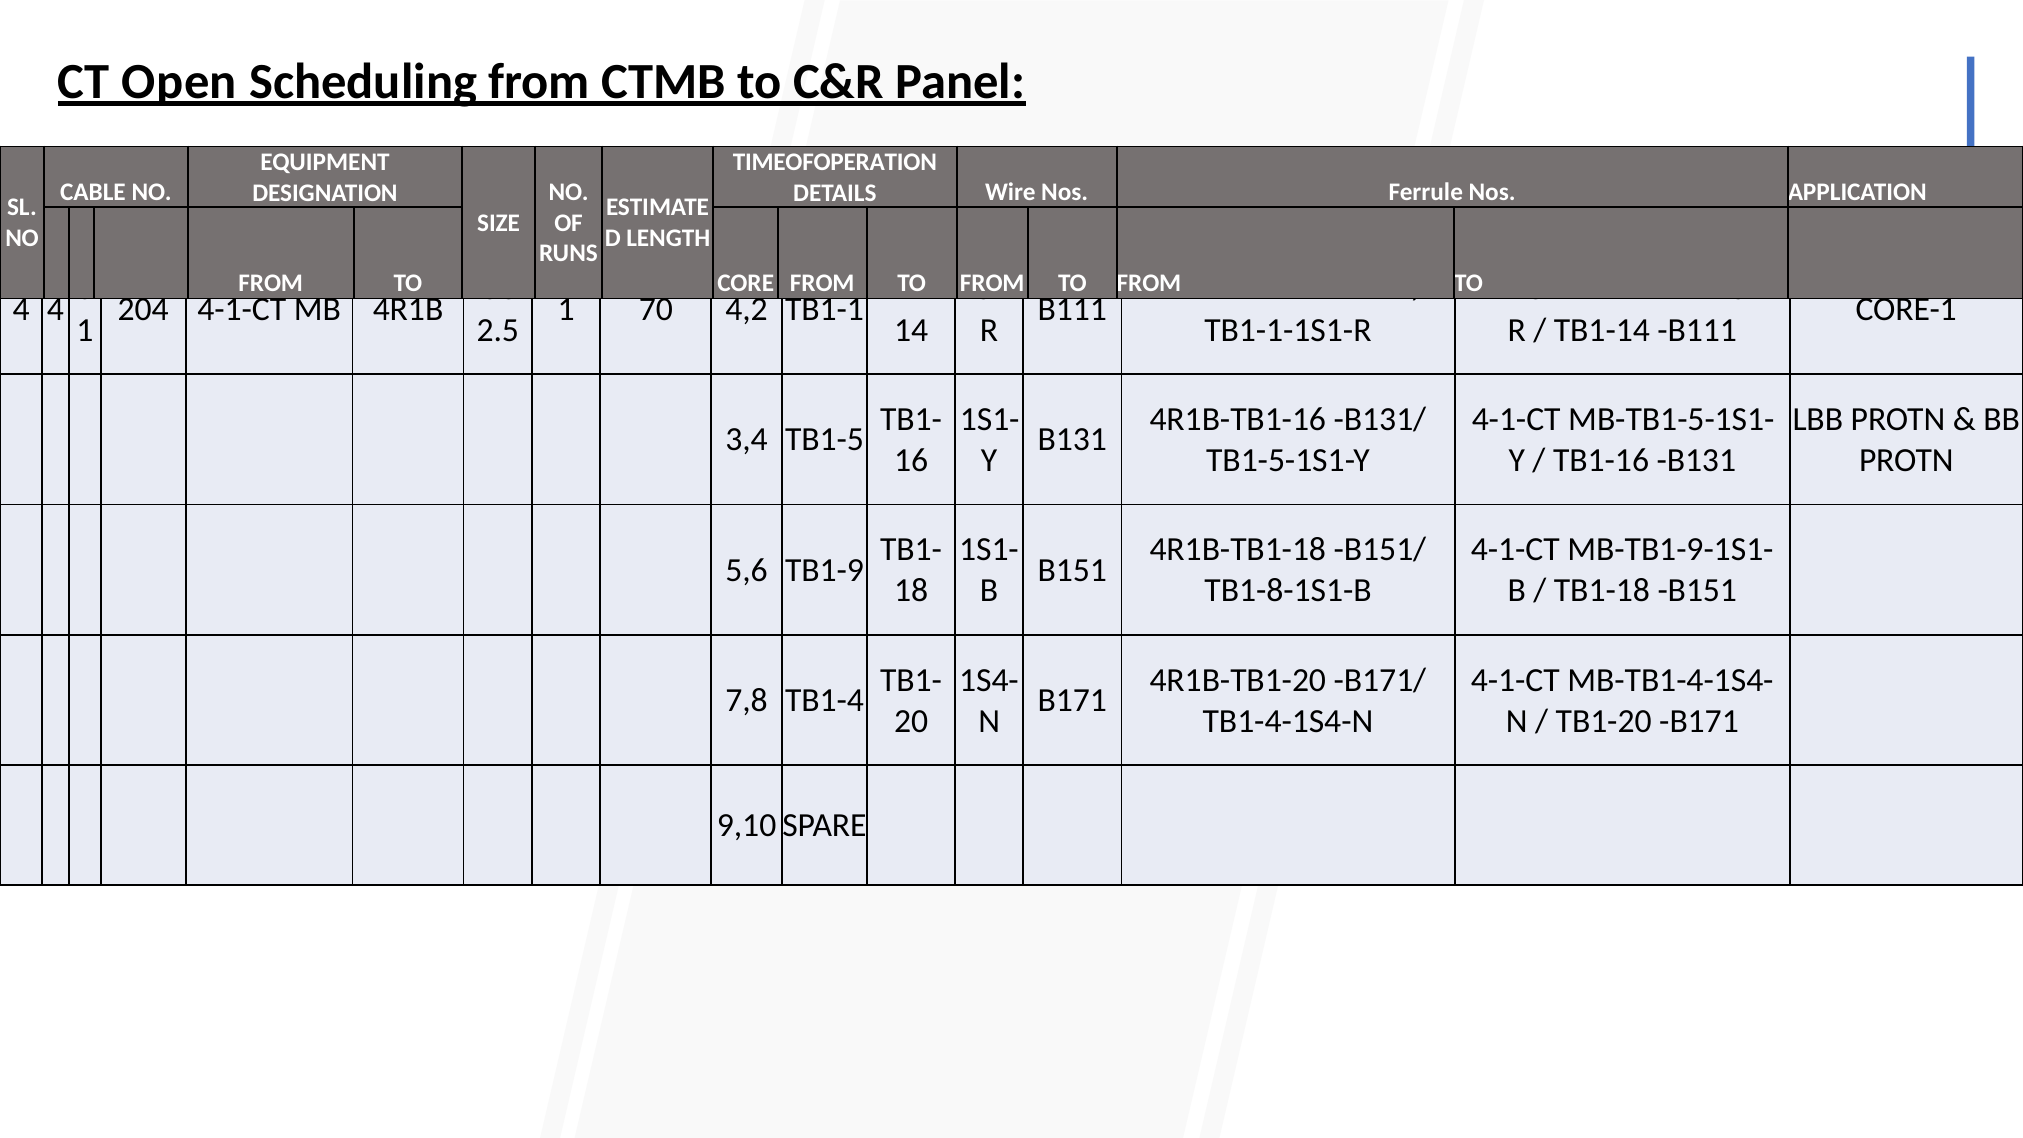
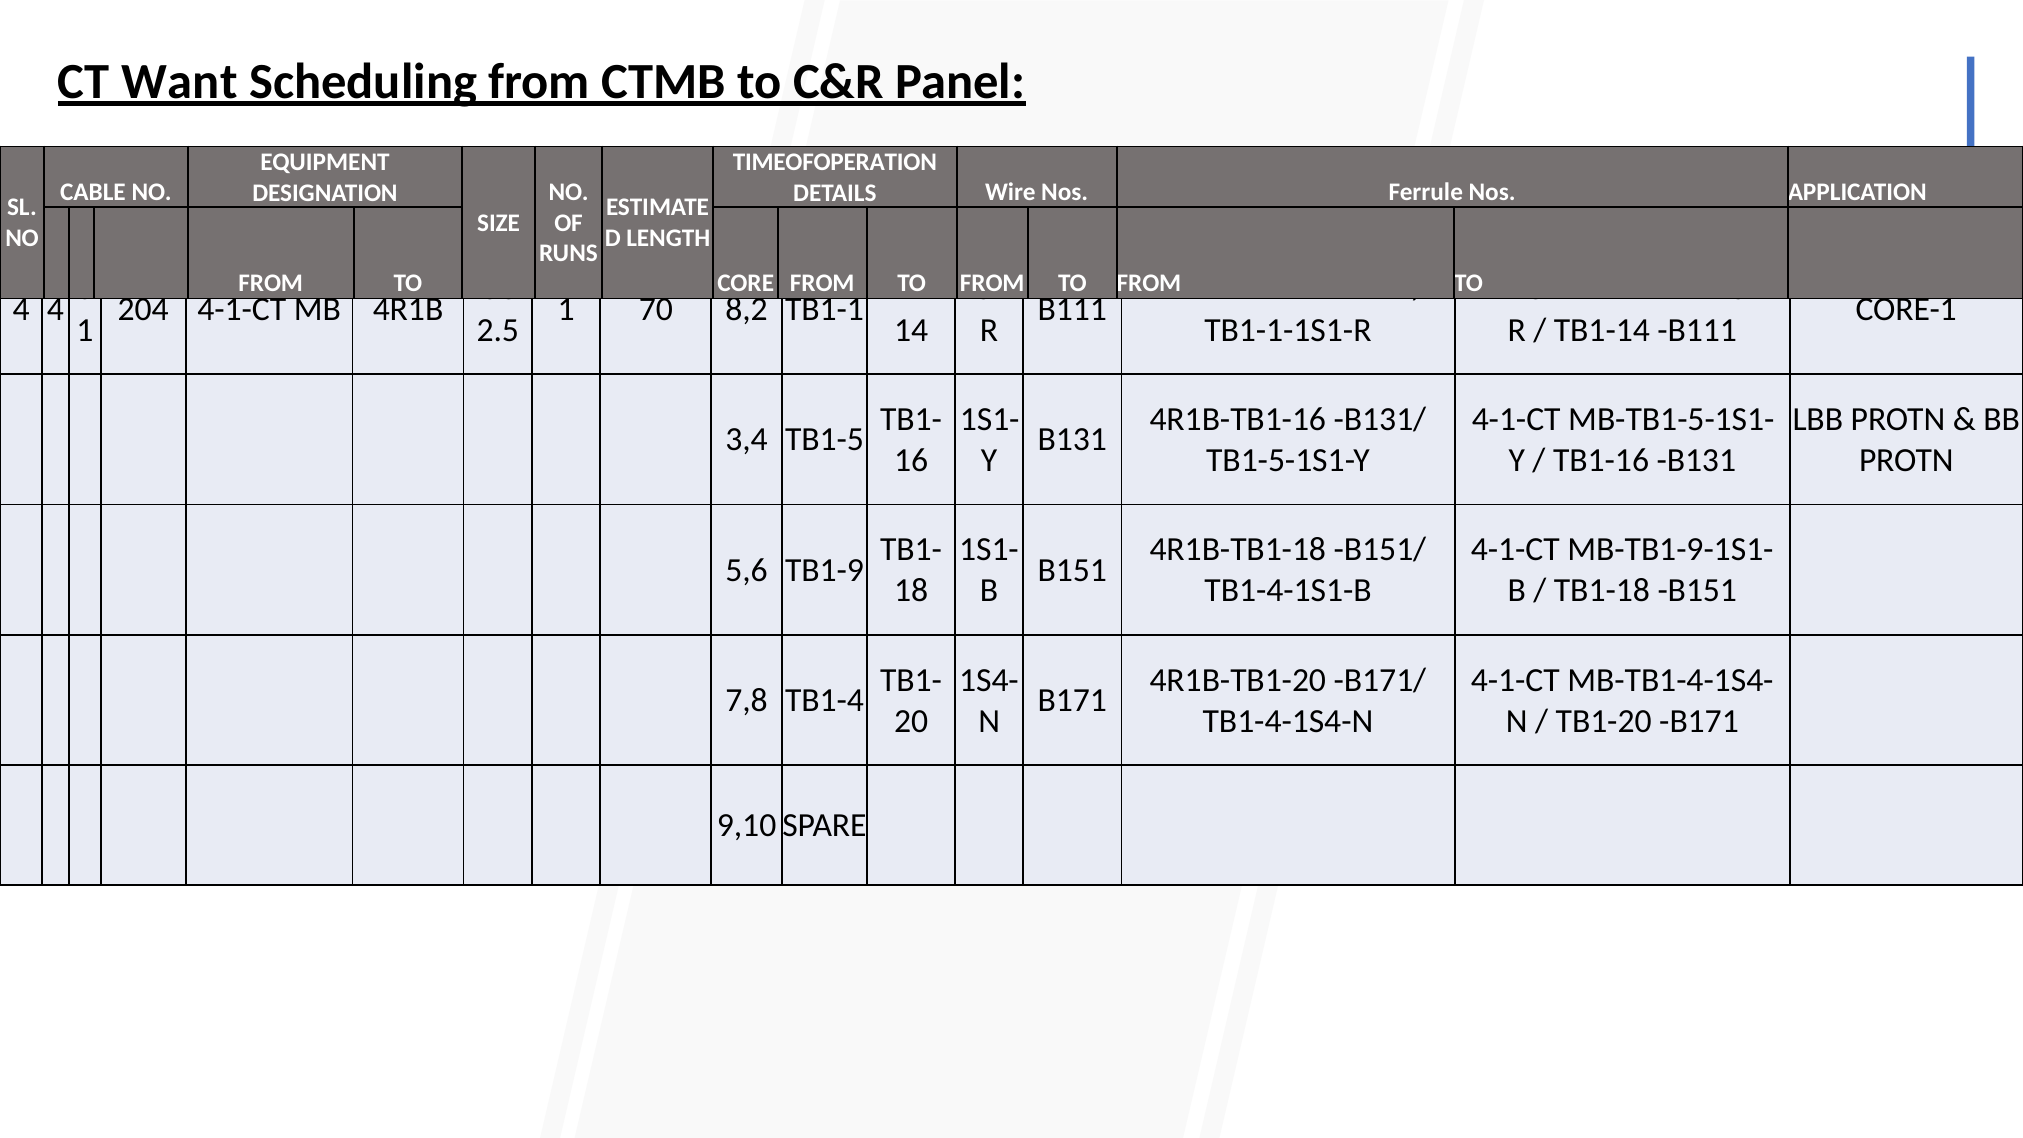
Open: Open -> Want (179, 82)
4,2: 4,2 -> 8,2 (747, 309)
TB1-8-1S1-B: TB1-8-1S1-B -> TB1-4-1S1-B (1288, 591)
